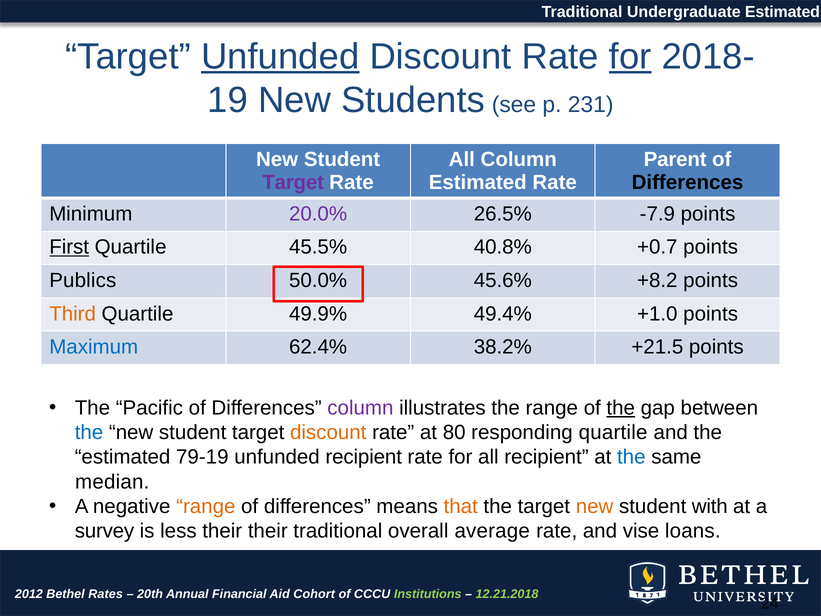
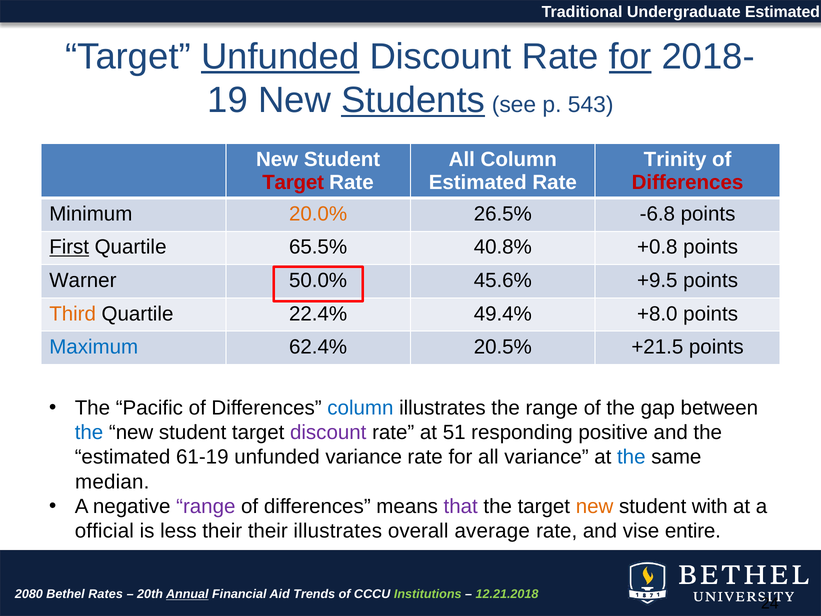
Students underline: none -> present (413, 100)
231: 231 -> 543 (591, 105)
Parent: Parent -> Trinity (675, 160)
Target colour: purple -> red (293, 183)
Differences colour: black -> red (688, 183)
20.0% colour: purple -> orange (318, 214)
-7.9: -7.9 -> -6.8 (657, 214)
45.5%: 45.5% -> 65.5% (318, 247)
+0.7: +0.7 -> +0.8 (657, 247)
Publics: Publics -> Warner (83, 280)
+8.2: +8.2 -> +9.5 (657, 280)
49.9%: 49.9% -> 22.4% (318, 314)
+1.0: +1.0 -> +8.0 (657, 314)
38.2%: 38.2% -> 20.5% (503, 347)
column colour: purple -> blue (360, 408)
the underline: present -> none (621, 408)
discount colour: orange -> purple (328, 432)
80: 80 -> 51 (454, 432)
responding quartile: quartile -> positive (613, 432)
79-19: 79-19 -> 61-19 (202, 457)
unfunded recipient: recipient -> variance (364, 457)
all recipient: recipient -> variance (546, 457)
range colour: orange -> purple (206, 506)
that colour: orange -> purple (461, 506)
survey: survey -> official (104, 531)
their traditional: traditional -> illustrates (338, 531)
loans: loans -> entire (693, 531)
2012: 2012 -> 2080 (29, 594)
Annual underline: none -> present (187, 594)
Cohort: Cohort -> Trends (314, 594)
